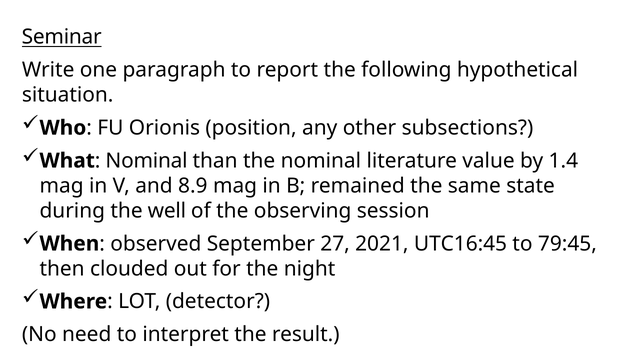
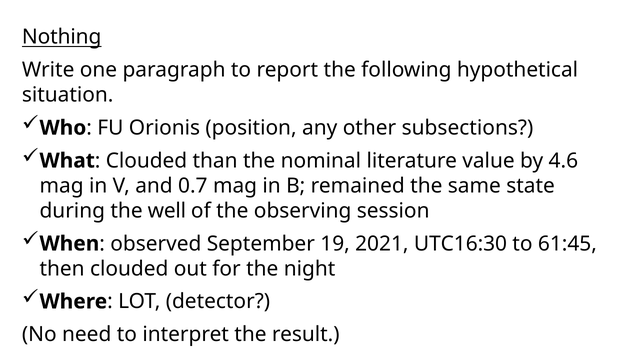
Seminar: Seminar -> Nothing (62, 37)
Nominal: Nominal -> Clouded (146, 161)
1.4: 1.4 -> 4.6 (563, 161)
8.9: 8.9 -> 0.7 (193, 186)
27: 27 -> 19 (335, 244)
UTC16:45: UTC16:45 -> UTC16:30 (460, 244)
79:45: 79:45 -> 61:45 (567, 244)
